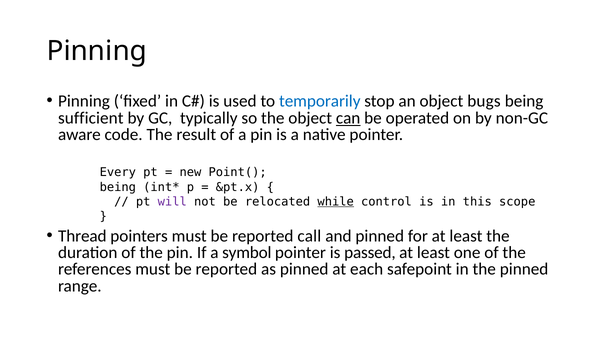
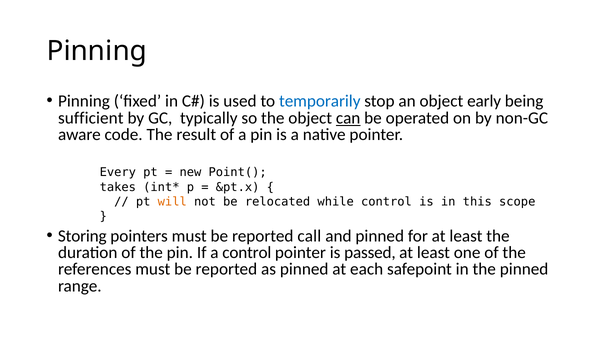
bugs: bugs -> early (484, 101)
being: being -> takes (118, 187)
will colour: purple -> orange (172, 202)
while underline: present -> none (336, 202)
Thread: Thread -> Storing (82, 236)
a symbol: symbol -> control (247, 253)
